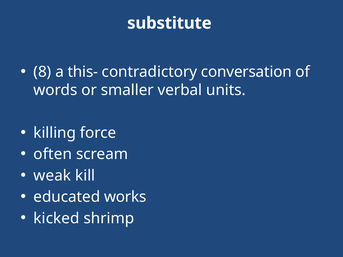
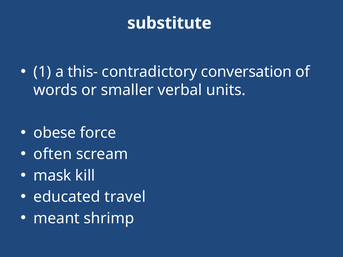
8: 8 -> 1 (42, 72)
killing: killing -> obese (55, 133)
weak: weak -> mask (52, 176)
works: works -> travel (125, 197)
kicked: kicked -> meant (57, 218)
